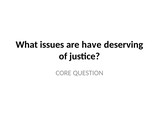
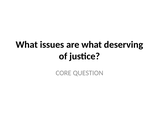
are have: have -> what (92, 45)
